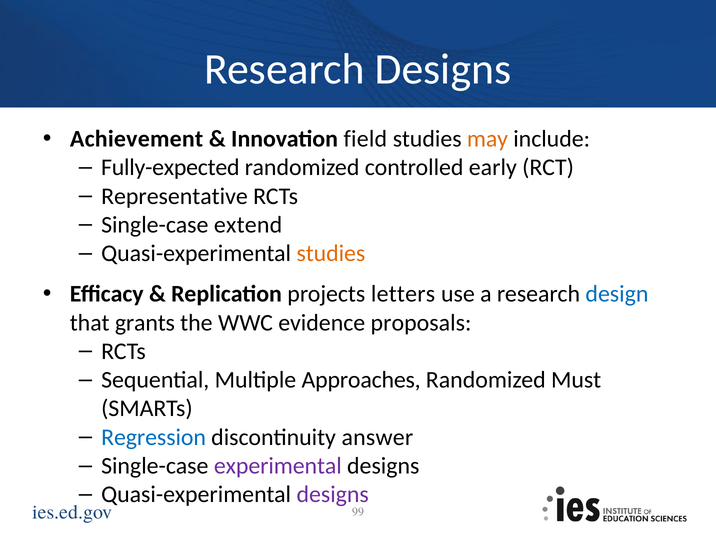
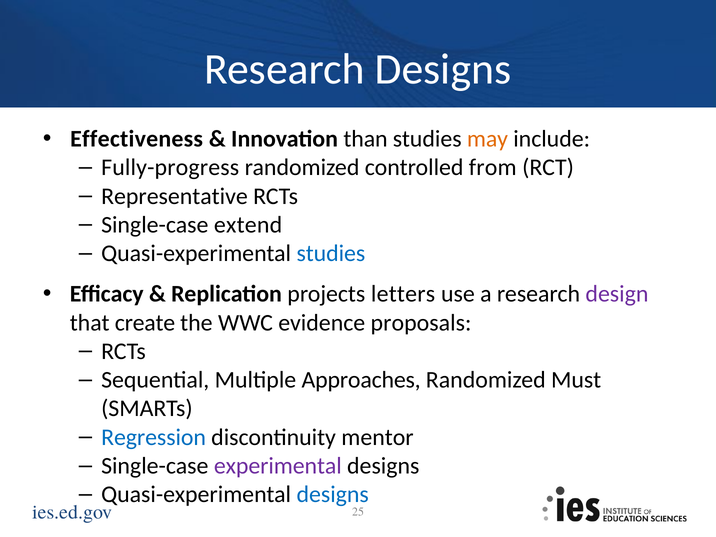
Achievement: Achievement -> Effectiveness (137, 139)
field: field -> than (366, 139)
Fully-expected: Fully-expected -> Fully-progress (170, 168)
early: early -> from (493, 168)
studies colour: orange -> blue (331, 253)
design colour: blue -> purple (617, 294)
grants: grants -> create (145, 323)
answer: answer -> mentor (378, 437)
designs colour: purple -> blue (333, 495)
99: 99 -> 25 (358, 512)
